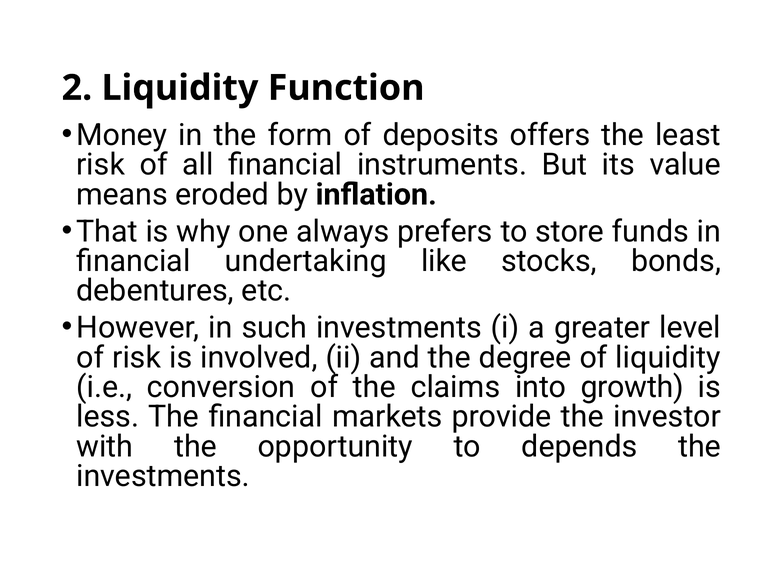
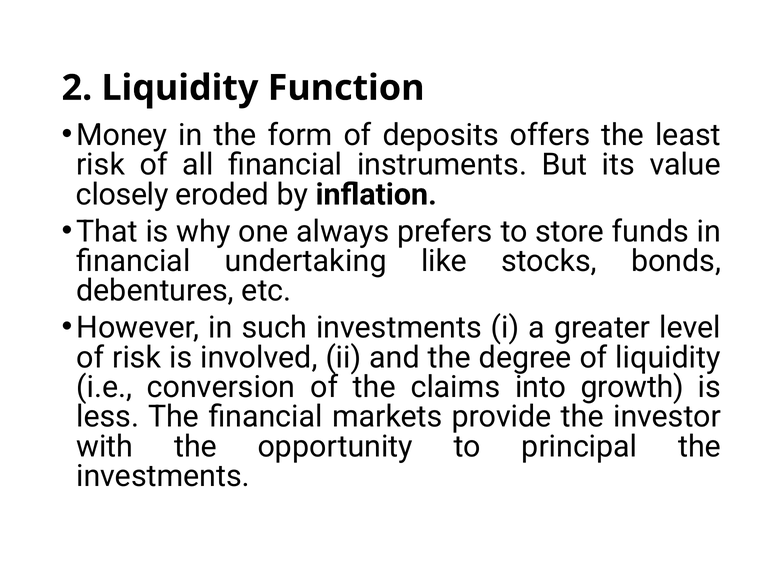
means: means -> closely (122, 194)
depends: depends -> principal (579, 446)
